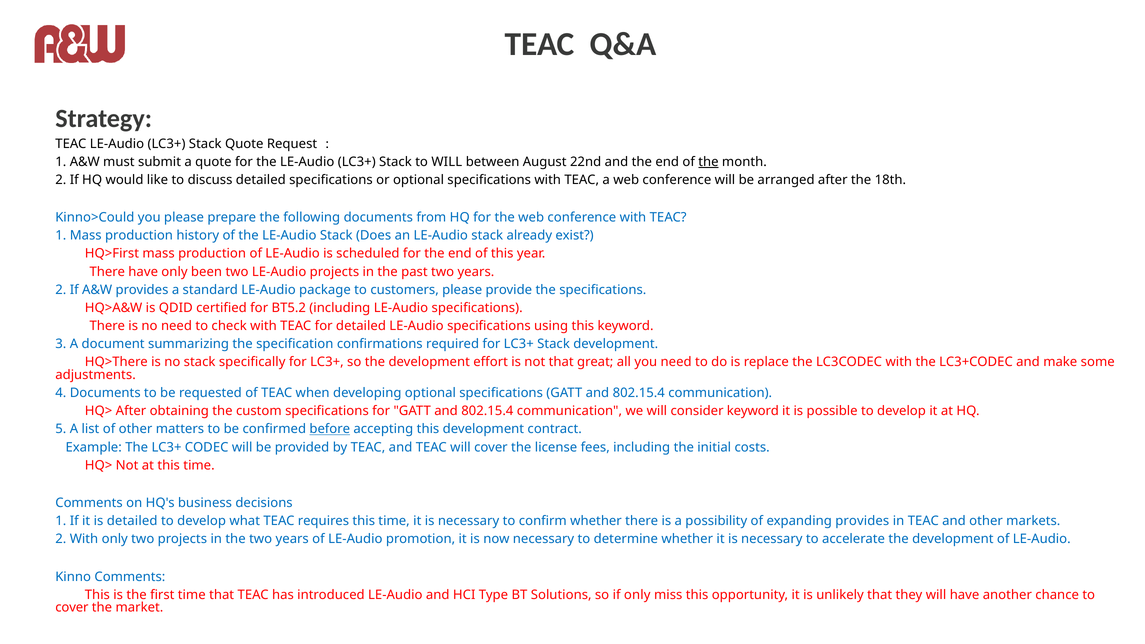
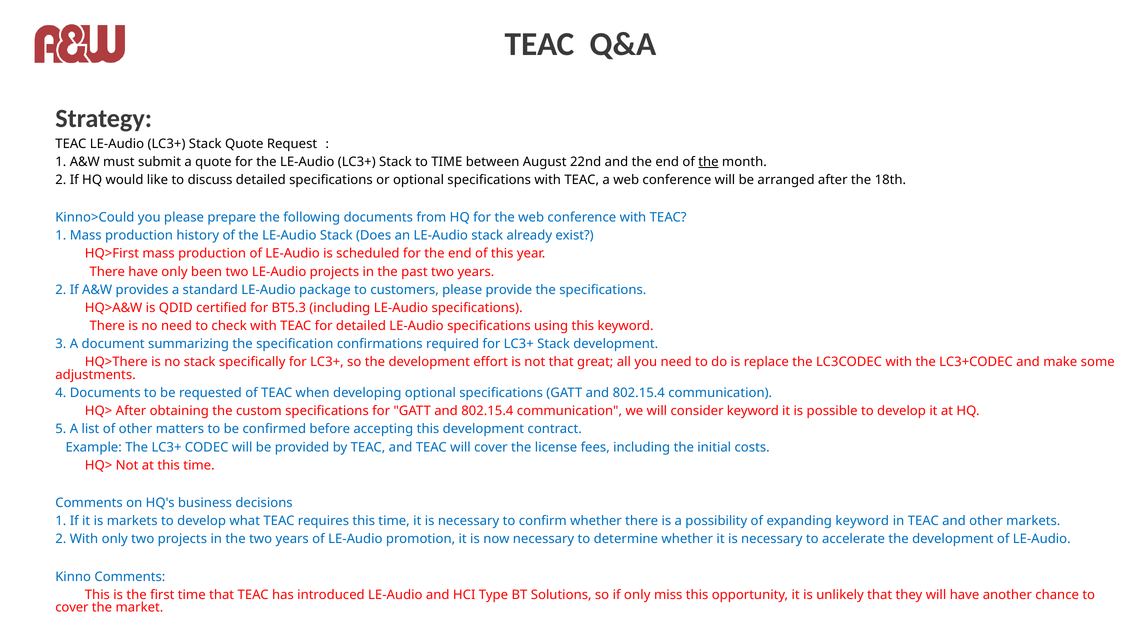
to WILL: WILL -> TIME (447, 162)
BT5.2: BT5.2 -> BT5.3 (289, 308)
before underline: present -> none (330, 429)
is detailed: detailed -> markets (132, 521)
expanding provides: provides -> keyword (862, 521)
